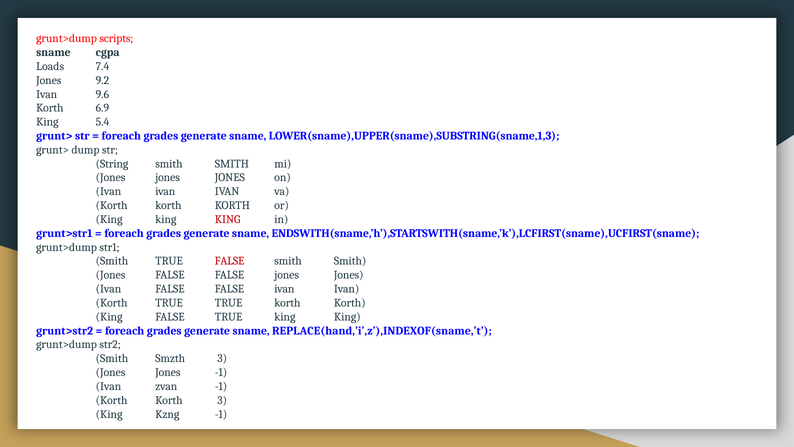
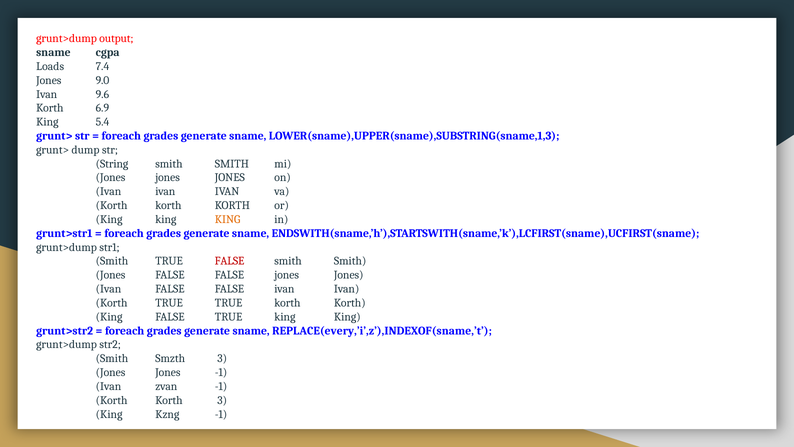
scripts: scripts -> output (116, 38)
9.2: 9.2 -> 9.0 (102, 80)
KING colour: red -> orange (228, 219)
REPLACE(hand,’i’,z’),INDEXOF(sname,’t: REPLACE(hand,’i’,z’),INDEXOF(sname,’t -> REPLACE(every,’i’,z’),INDEXOF(sname,’t (382, 330)
